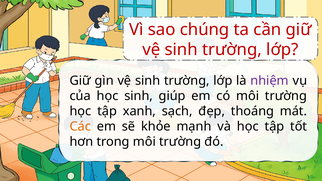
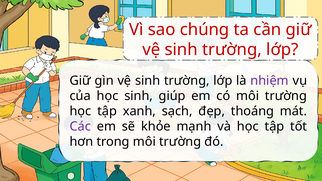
Các colour: orange -> purple (80, 127)
